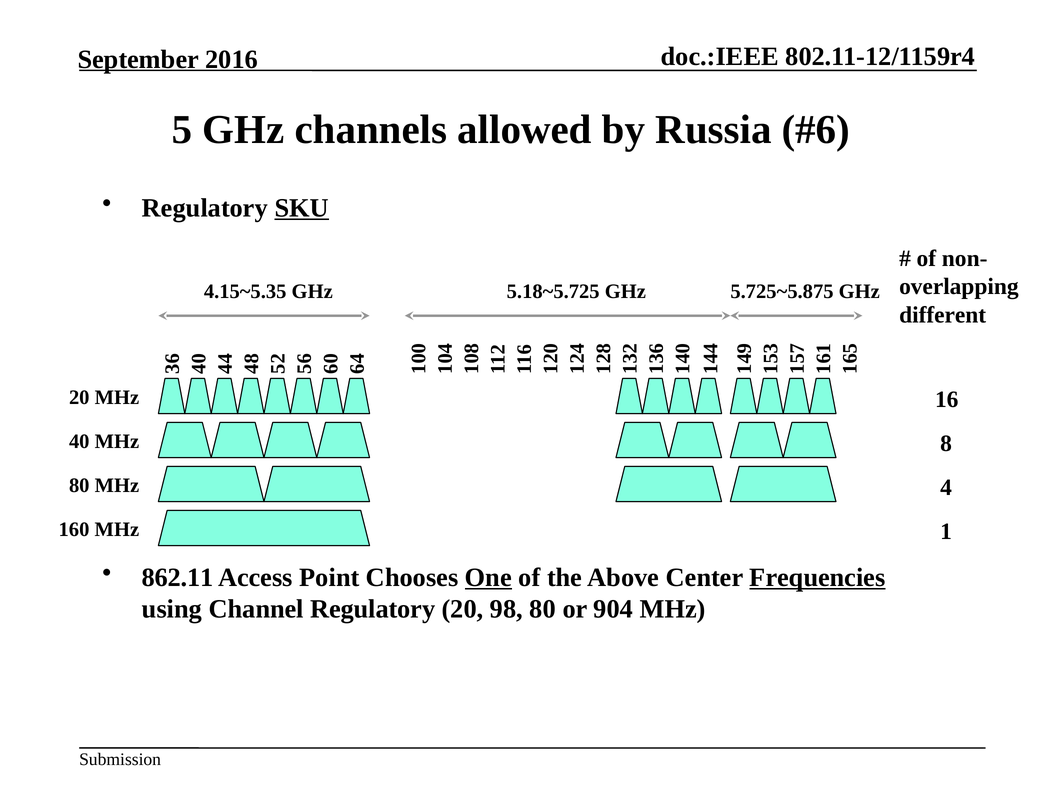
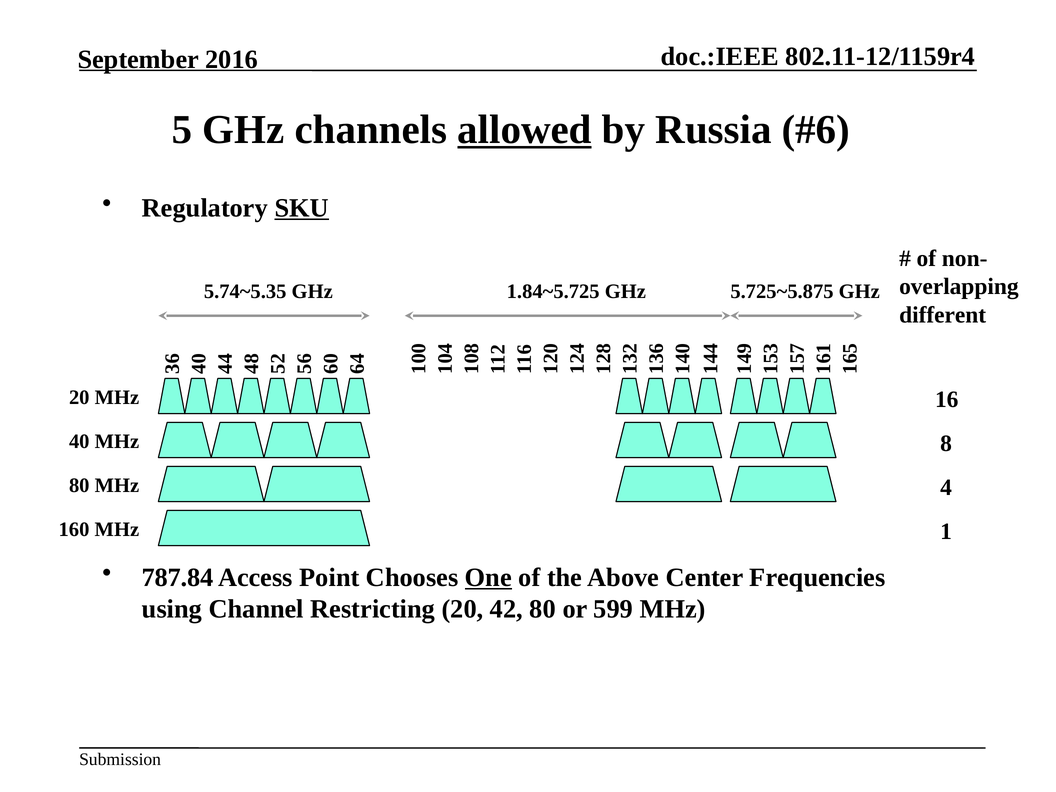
allowed underline: none -> present (525, 130)
4.15~5.35: 4.15~5.35 -> 5.74~5.35 (245, 291)
5.18~5.725: 5.18~5.725 -> 1.84~5.725 (553, 291)
862.11: 862.11 -> 787.84 (178, 577)
Frequencies underline: present -> none (817, 577)
Channel Regulatory: Regulatory -> Restricting (373, 609)
98: 98 -> 42 (506, 609)
904: 904 -> 599 (613, 609)
